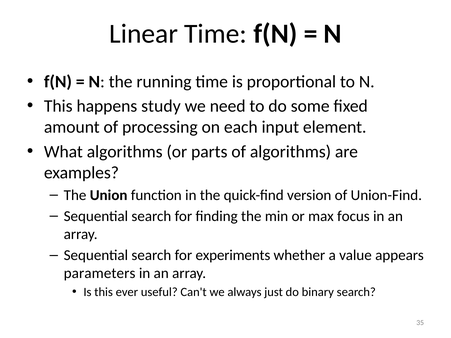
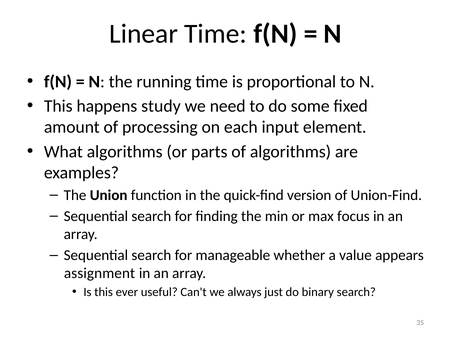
experiments: experiments -> manageable (233, 255)
parameters: parameters -> assignment (100, 273)
